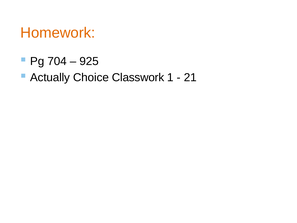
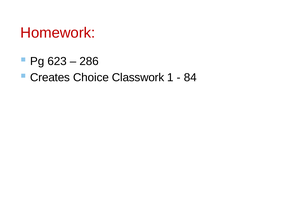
Homework colour: orange -> red (58, 33)
704: 704 -> 623 (57, 61)
925: 925 -> 286 (89, 61)
Actually: Actually -> Creates (50, 77)
21: 21 -> 84 (190, 77)
